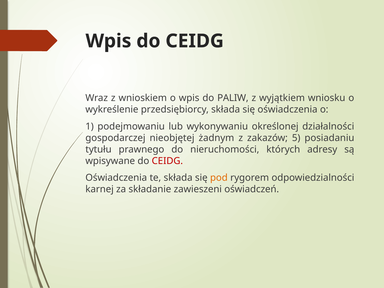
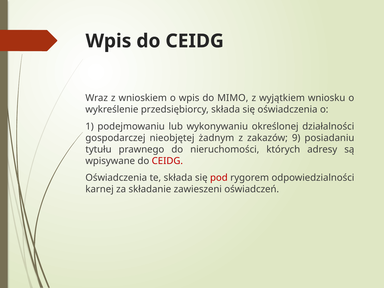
PALIW: PALIW -> MIMO (233, 98)
5: 5 -> 9 (296, 138)
pod colour: orange -> red (219, 178)
